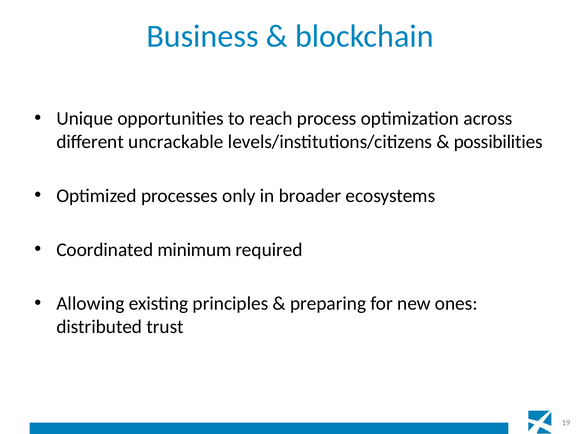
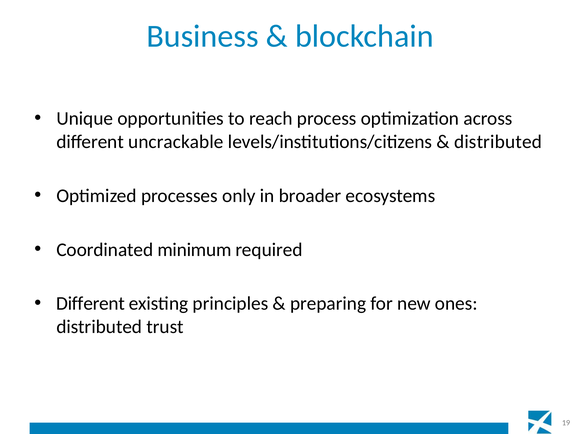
possibilities: possibilities -> distributed (498, 142)
Allowing: Allowing -> Different (91, 304)
